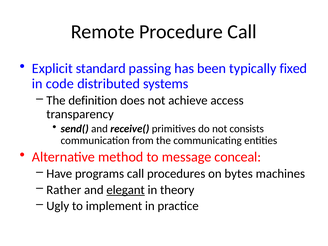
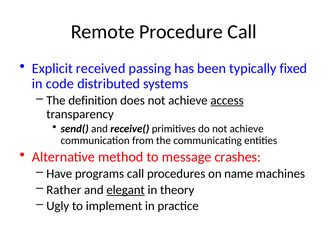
standard: standard -> received (101, 69)
access underline: none -> present (227, 100)
do not consists: consists -> achieve (247, 129)
conceal: conceal -> crashes (238, 157)
bytes: bytes -> name (239, 174)
